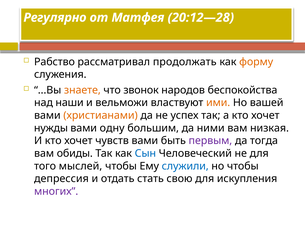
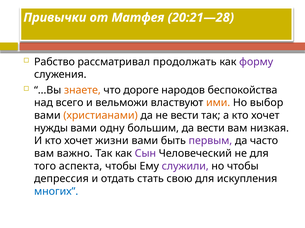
Регулярно: Регулярно -> Привычки (55, 18)
20:12—28: 20:12—28 -> 20:21—28 (201, 18)
форму colour: orange -> purple (256, 62)
звонок: звонок -> дороге (141, 90)
наши: наши -> всего (70, 103)
вашей: вашей -> выбор (267, 103)
не успех: успех -> вести (185, 116)
да ними: ними -> вести (211, 128)
чувств: чувств -> жизни (112, 141)
тогда: тогда -> часто (264, 141)
обиды: обиды -> важно (75, 154)
Сын colour: blue -> purple (145, 154)
мыслей: мыслей -> аспекта (81, 167)
служили colour: blue -> purple (185, 167)
многих colour: purple -> blue (56, 192)
